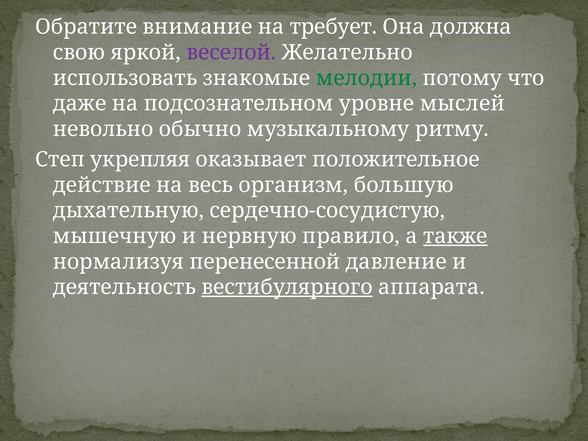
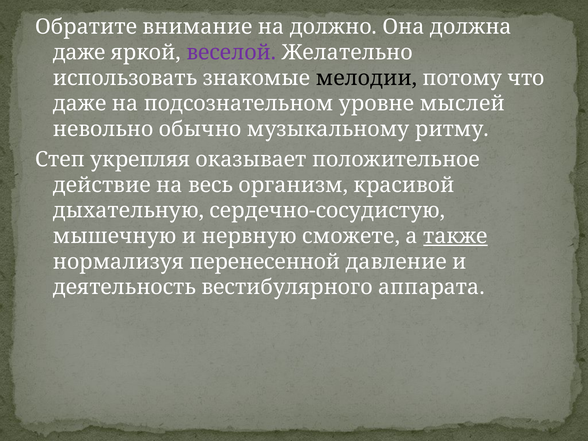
требует: требует -> должно (333, 27)
свою: свою -> даже (79, 52)
мелодии colour: green -> black (366, 78)
большую: большую -> красивой (404, 185)
правило: правило -> сможете (351, 236)
вестибулярного underline: present -> none (287, 287)
